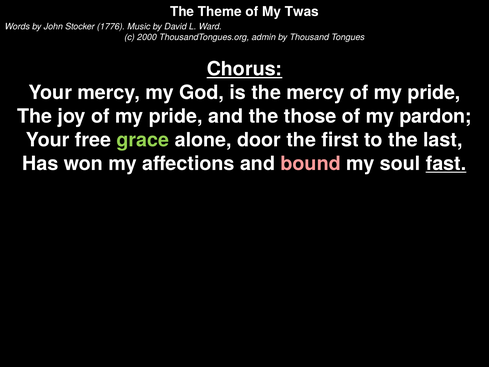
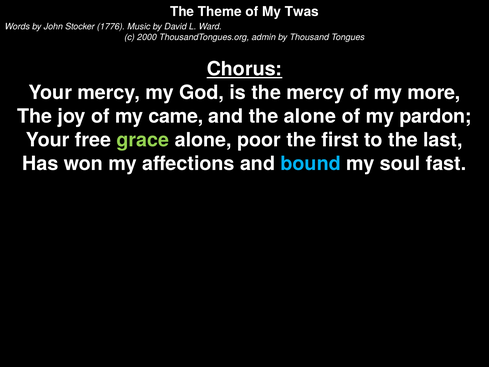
pride: pride -> more (434, 93)
joy of my pride: pride -> came (176, 116)
the those: those -> alone (310, 116)
door: door -> poor (259, 140)
bound colour: pink -> light blue (311, 164)
fast underline: present -> none (446, 164)
